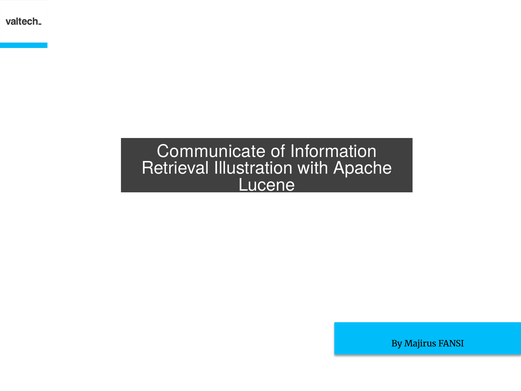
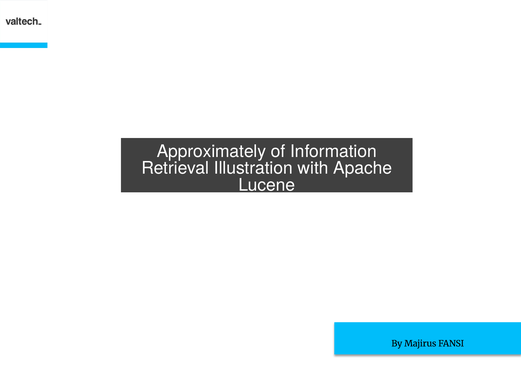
Communicate: Communicate -> Approximately (211, 151)
